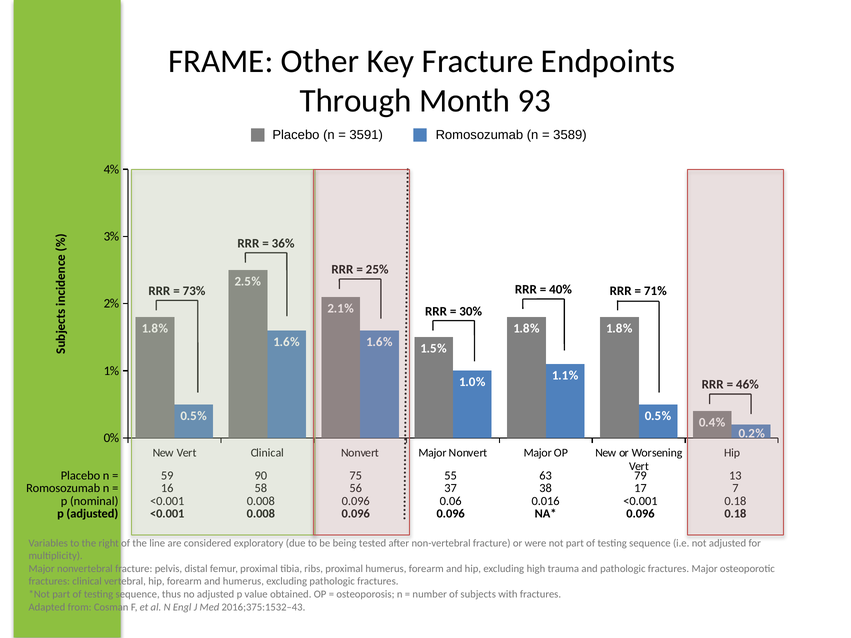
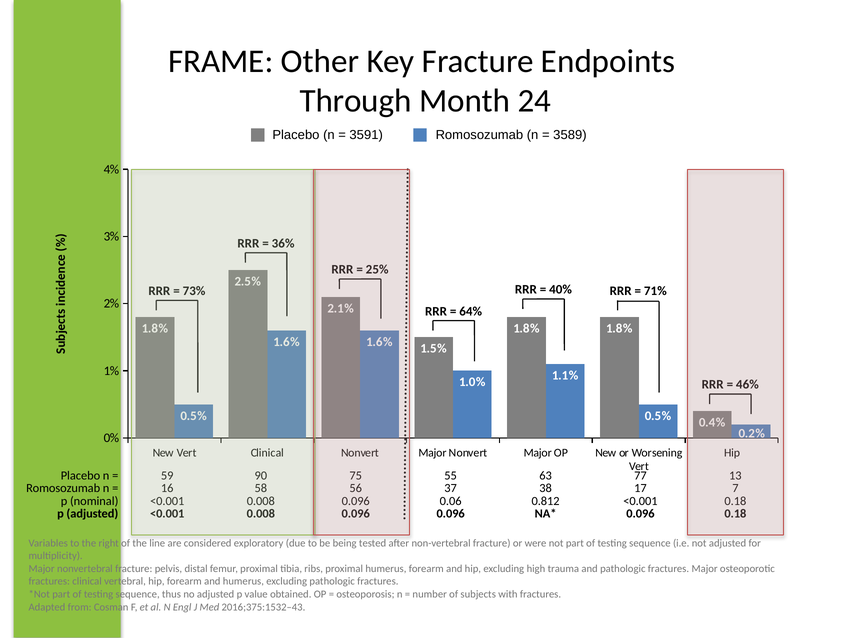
93: 93 -> 24 (534, 101)
30%: 30% -> 64% (471, 311)
79: 79 -> 77 (640, 476)
0.016: 0.016 -> 0.812 (546, 501)
